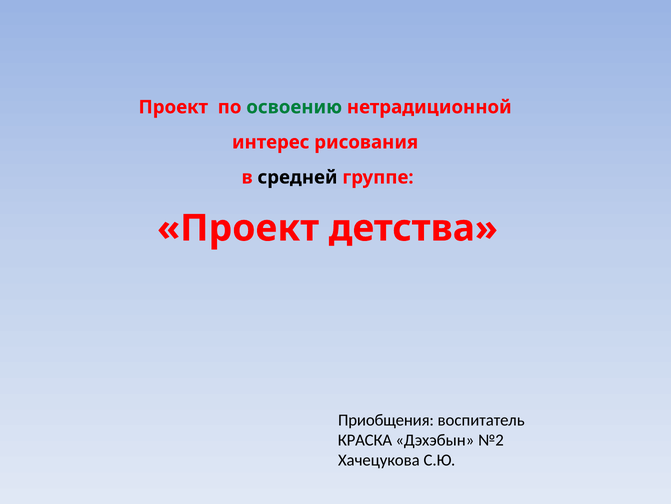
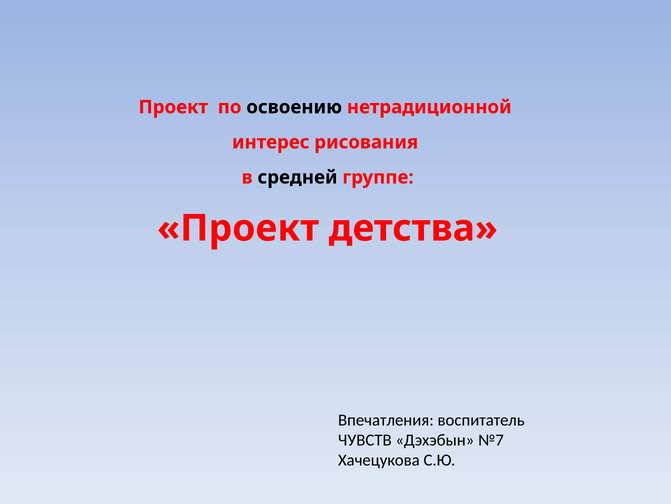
освоению colour: green -> black (294, 107)
Приобщения: Приобщения -> Впечатления (386, 419)
КРАСКА: КРАСКА -> ЧУВСТВ (365, 440)
№2: №2 -> №7 (491, 440)
